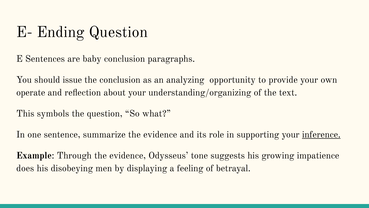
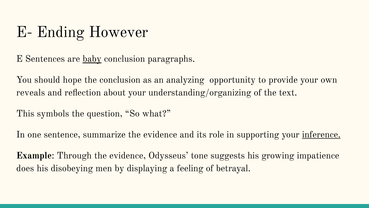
Ending Question: Question -> However (119, 32)
baby underline: none -> present (92, 59)
issue: issue -> hope (72, 80)
operate: operate -> reveals (31, 92)
